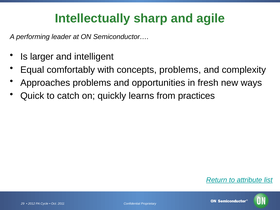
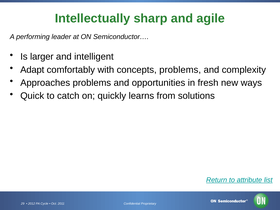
Equal: Equal -> Adapt (32, 70)
practices: practices -> solutions (196, 96)
